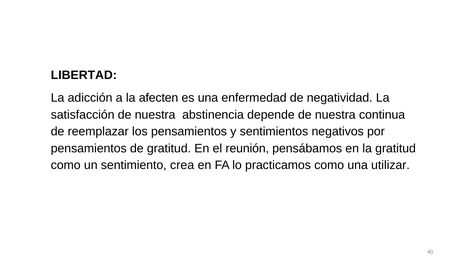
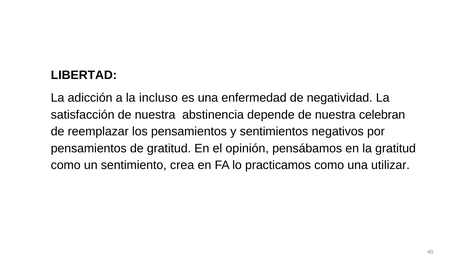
afecten: afecten -> incluso (158, 98)
continua: continua -> celebran (382, 115)
reunión: reunión -> opinión (247, 148)
